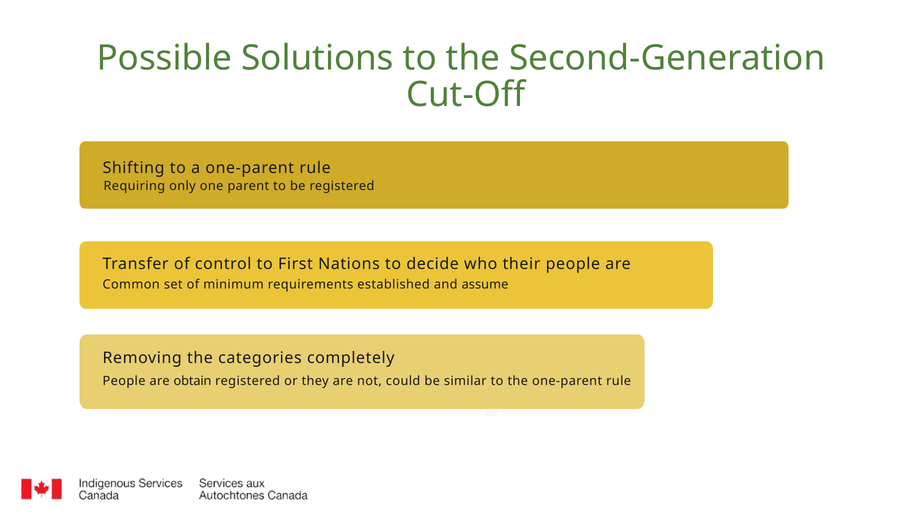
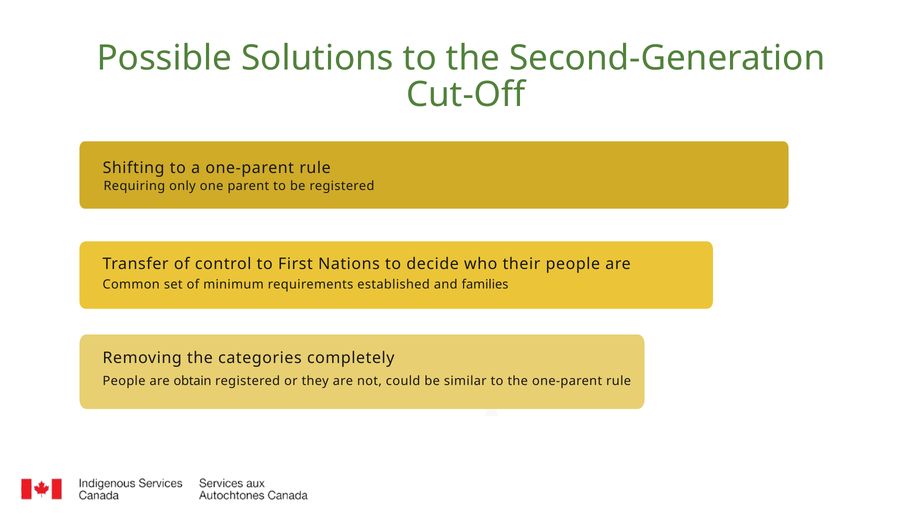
assume: assume -> families (485, 285)
